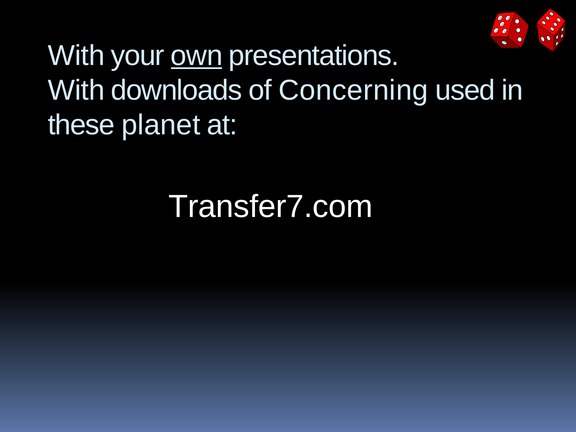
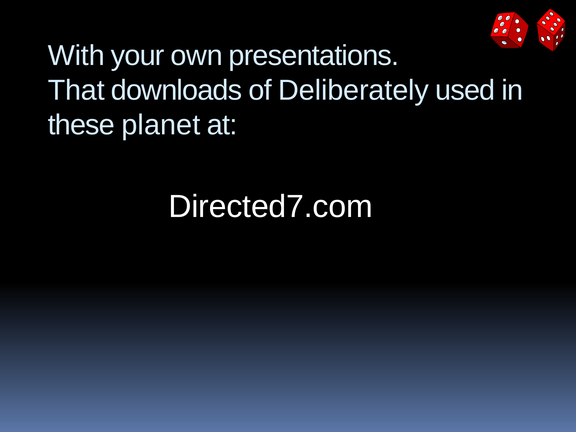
own underline: present -> none (197, 56)
With: With -> That (76, 90)
Concerning: Concerning -> Deliberately (354, 90)
Transfer7.com: Transfer7.com -> Directed7.com (271, 207)
